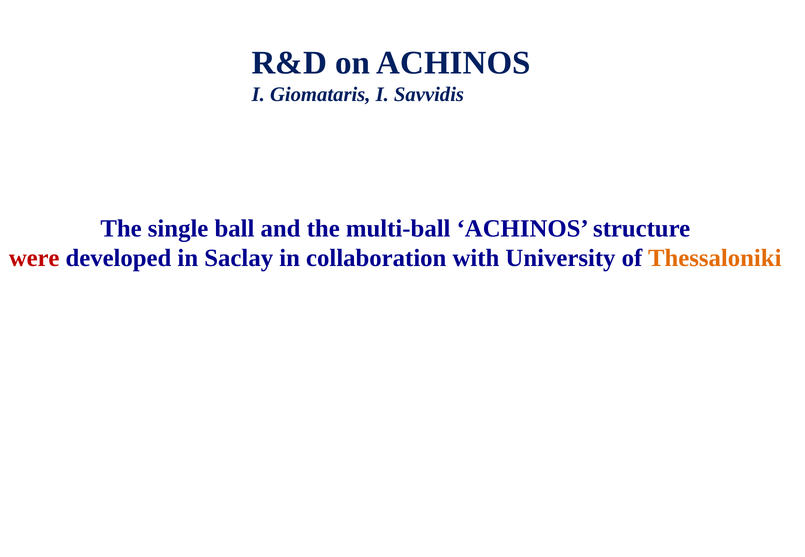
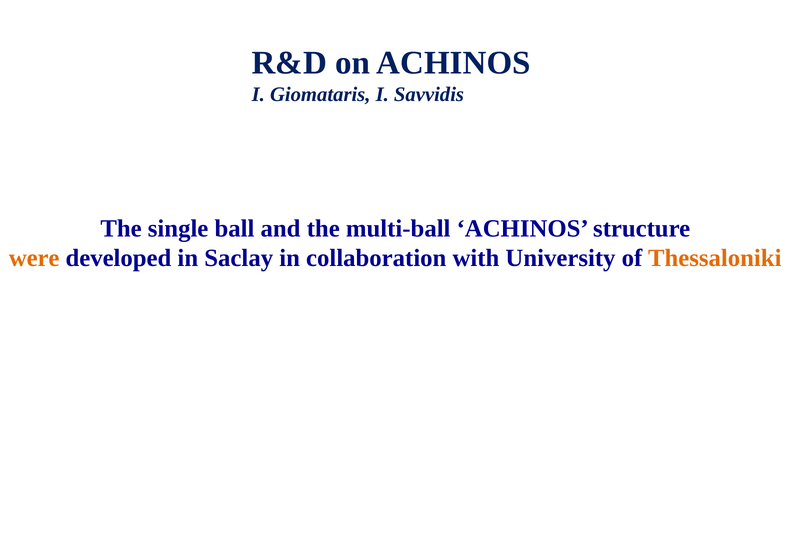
were colour: red -> orange (34, 258)
